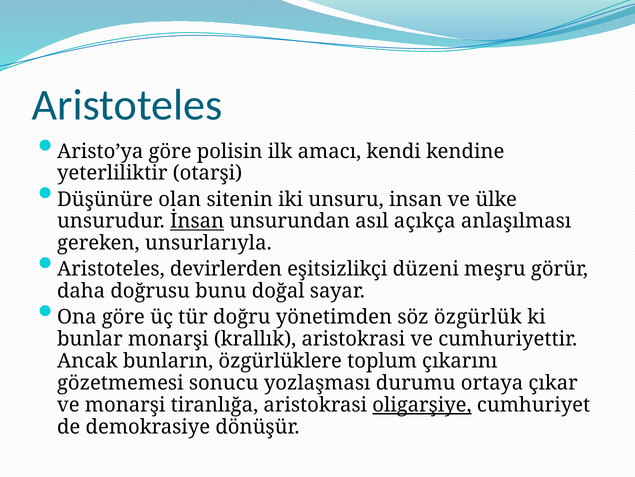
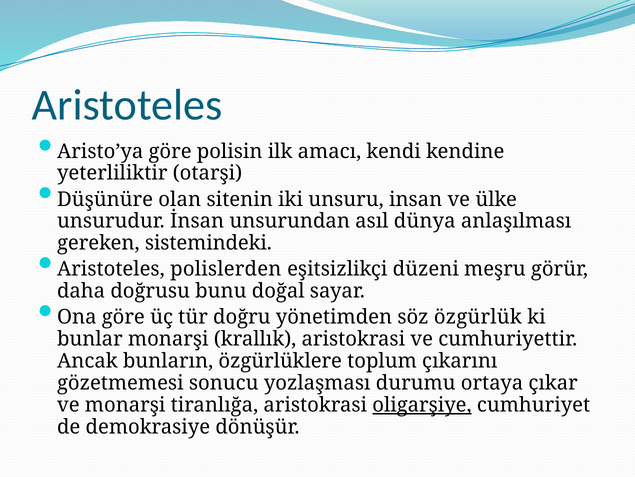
İnsan underline: present -> none (197, 221)
açıkça: açıkça -> dünya (425, 221)
unsurlarıyla: unsurlarıyla -> sistemindeki (208, 243)
devirlerden: devirlerden -> polislerden (226, 269)
